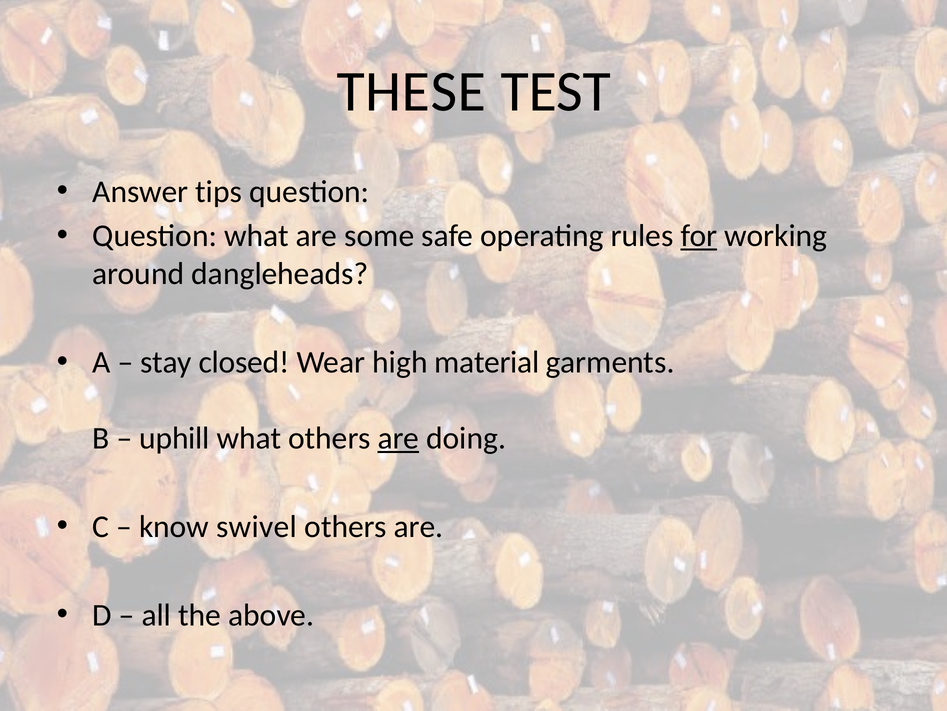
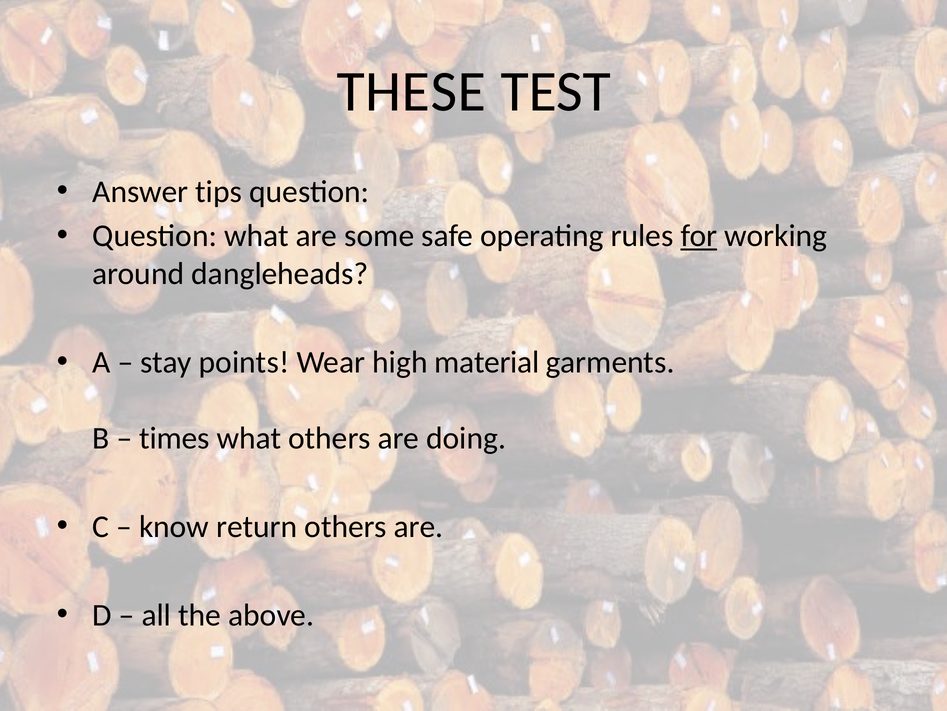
closed: closed -> points (244, 362)
uphill: uphill -> times (175, 438)
are underline: present -> none (398, 438)
swivel: swivel -> return (257, 526)
